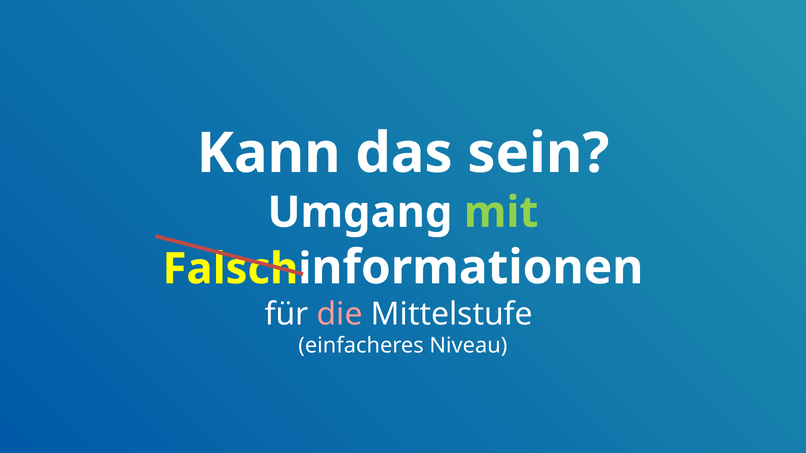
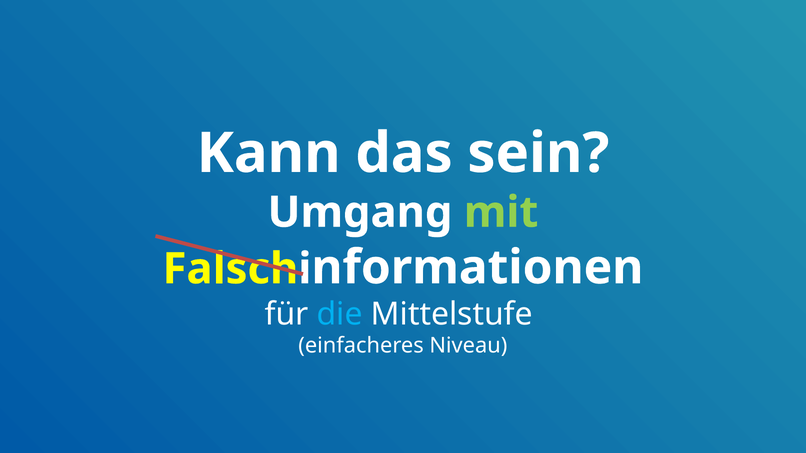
die colour: pink -> light blue (340, 315)
